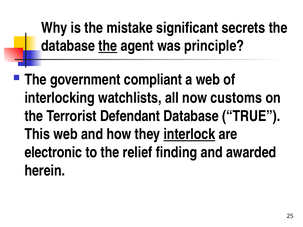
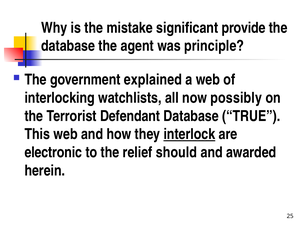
secrets: secrets -> provide (244, 28)
the underline: present -> none (108, 46)
compliant: compliant -> explained (153, 80)
customs: customs -> possibly (236, 98)
finding: finding -> should (176, 153)
